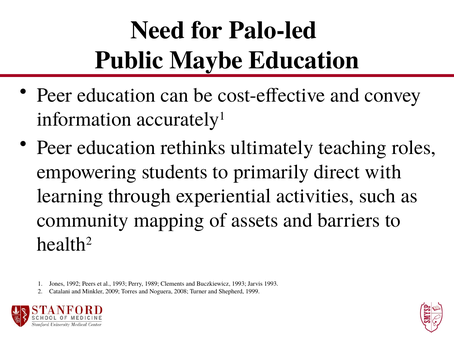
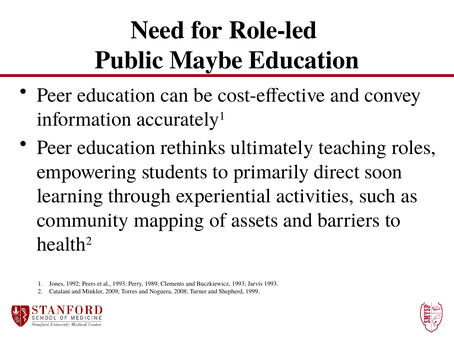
Palo-led: Palo-led -> Role-led (273, 30)
with: with -> soon (383, 172)
